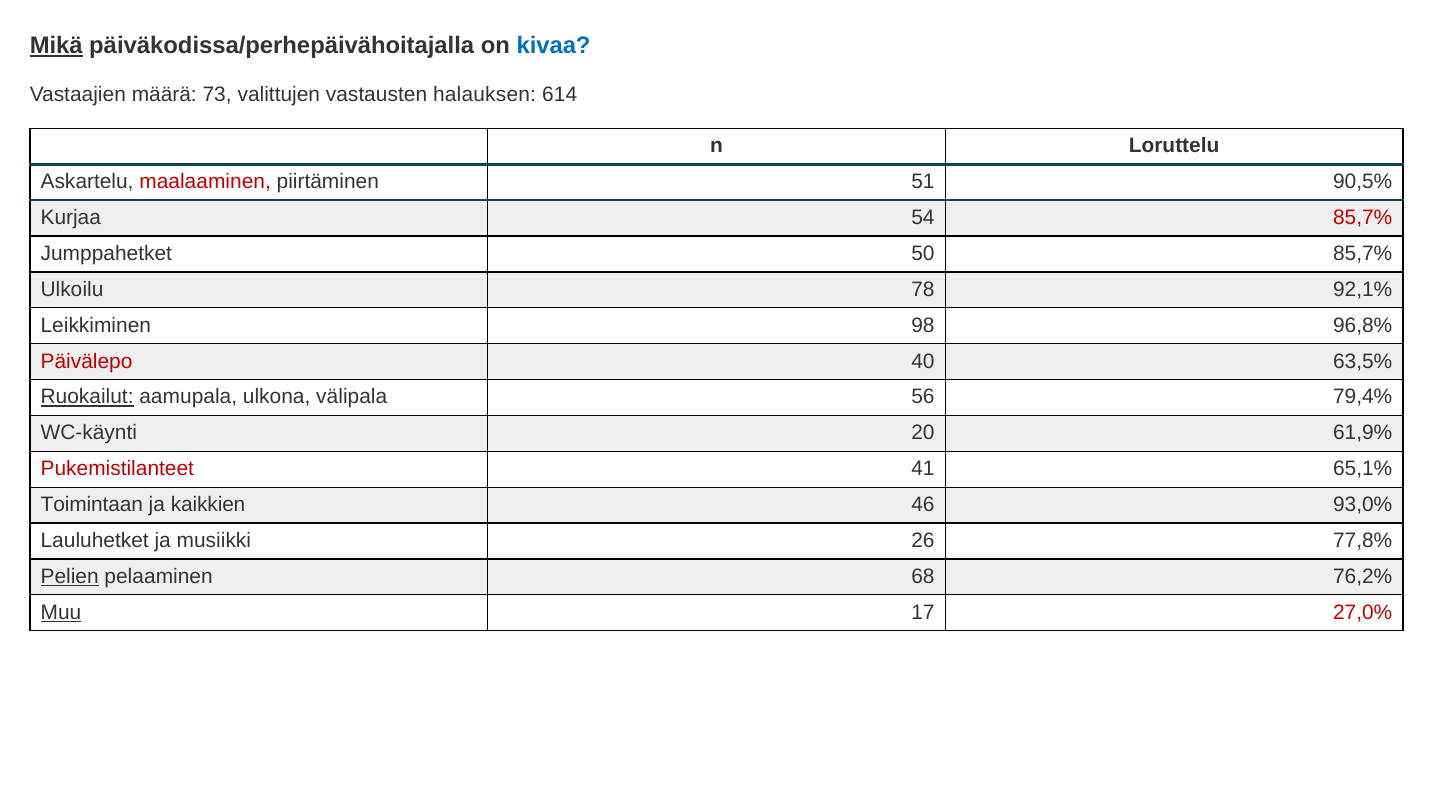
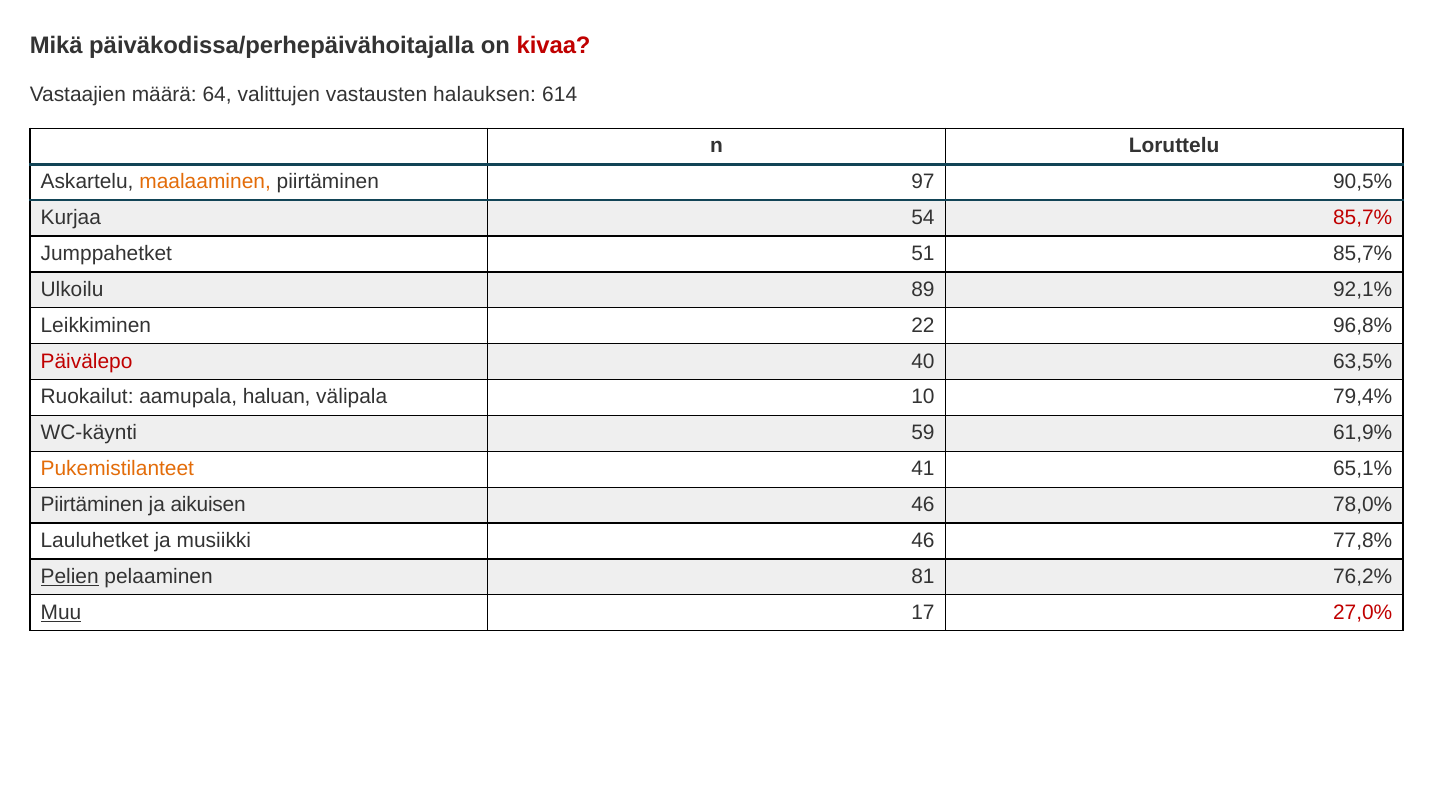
Mikä underline: present -> none (56, 46)
kivaa colour: blue -> red (554, 46)
73: 73 -> 64 (217, 95)
maalaaminen colour: red -> orange (205, 182)
51: 51 -> 97 (923, 182)
50: 50 -> 51 (923, 253)
78: 78 -> 89 (923, 289)
98: 98 -> 22 (923, 325)
Ruokailut underline: present -> none (87, 397)
ulkona: ulkona -> haluan (277, 397)
56: 56 -> 10 (923, 397)
20: 20 -> 59 (923, 433)
Pukemistilanteet colour: red -> orange (117, 469)
Toimintaan: Toimintaan -> Piirtäminen (92, 505)
kaikkien: kaikkien -> aikuisen (208, 505)
93,0%: 93,0% -> 78,0% (1363, 505)
musiikki 26: 26 -> 46 (923, 541)
68: 68 -> 81 (923, 576)
